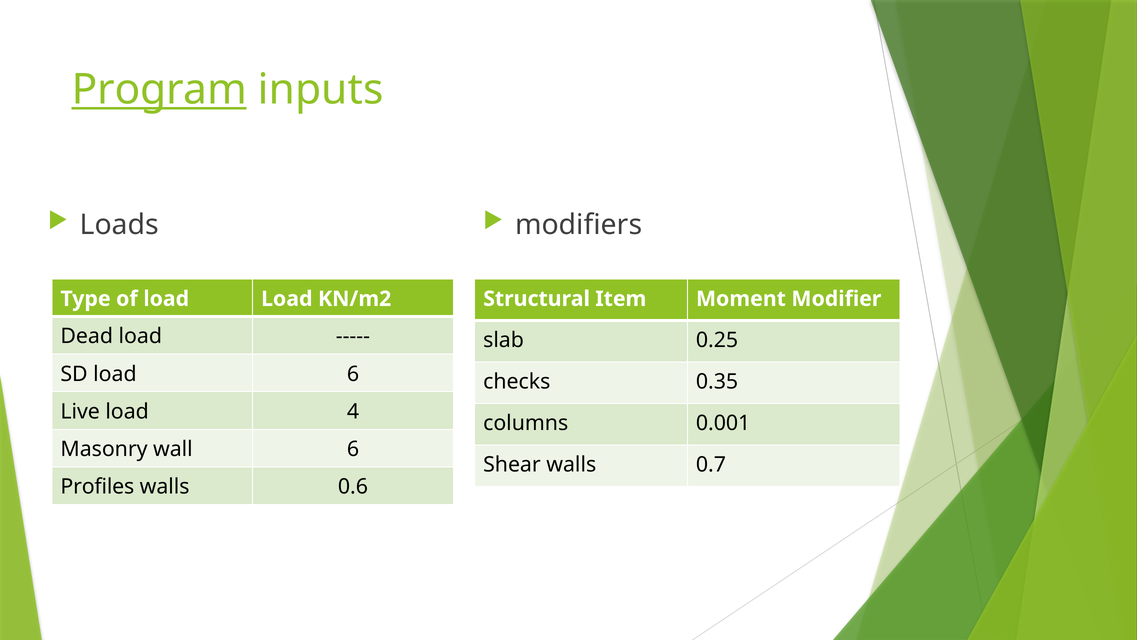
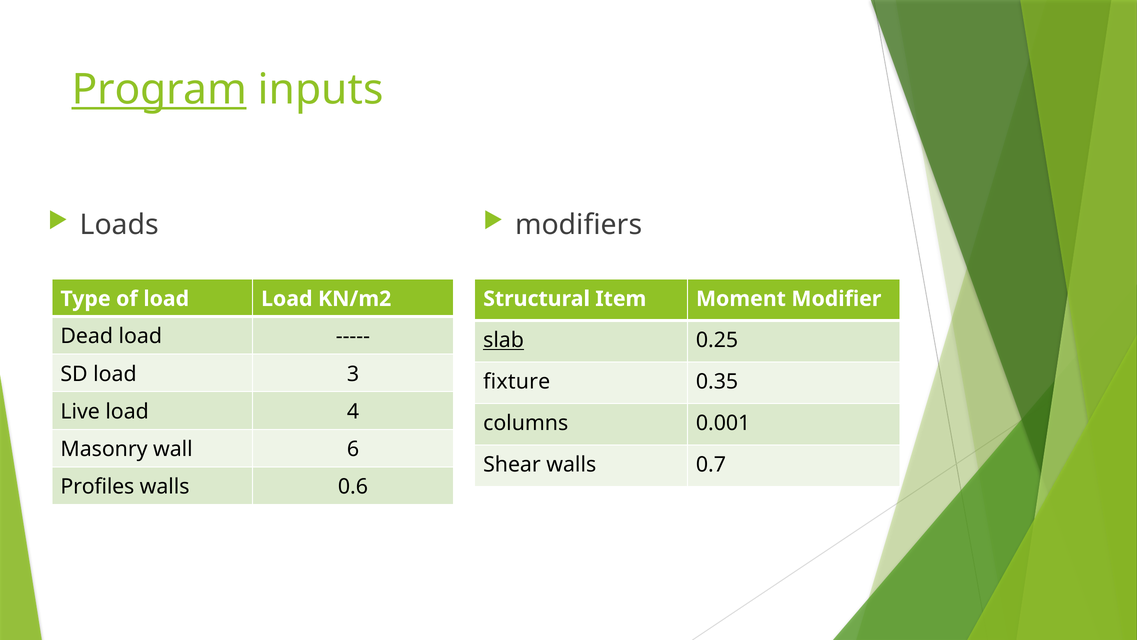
slab underline: none -> present (504, 340)
load 6: 6 -> 3 (353, 374)
checks: checks -> fixture (517, 382)
